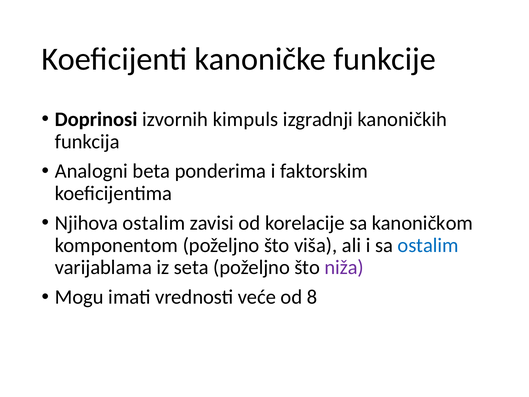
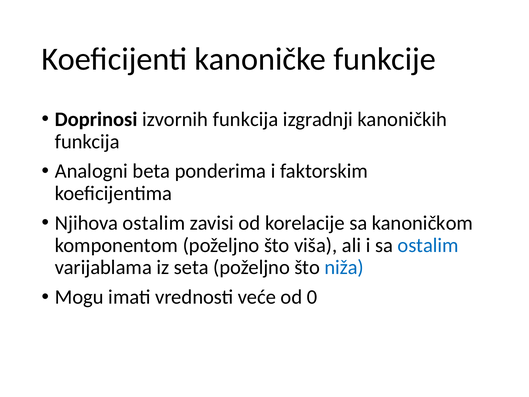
izvornih kimpuls: kimpuls -> funkcija (246, 119)
niža colour: purple -> blue (344, 267)
8: 8 -> 0 (312, 297)
